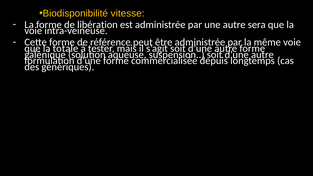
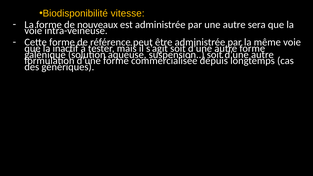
libération: libération -> nouveaux (97, 25)
totale: totale -> inactif (66, 48)
